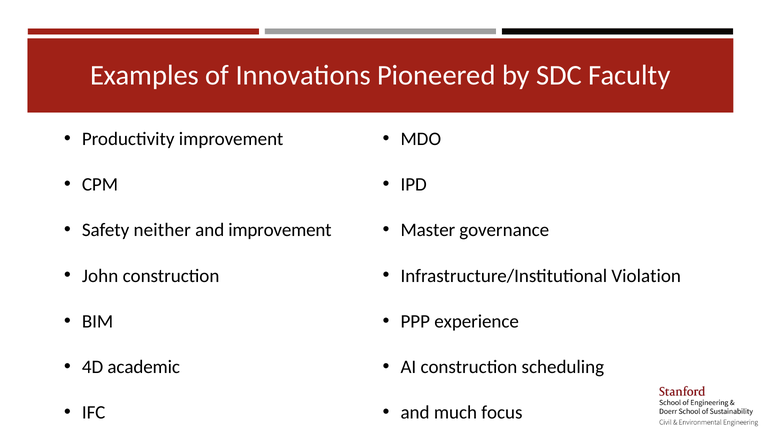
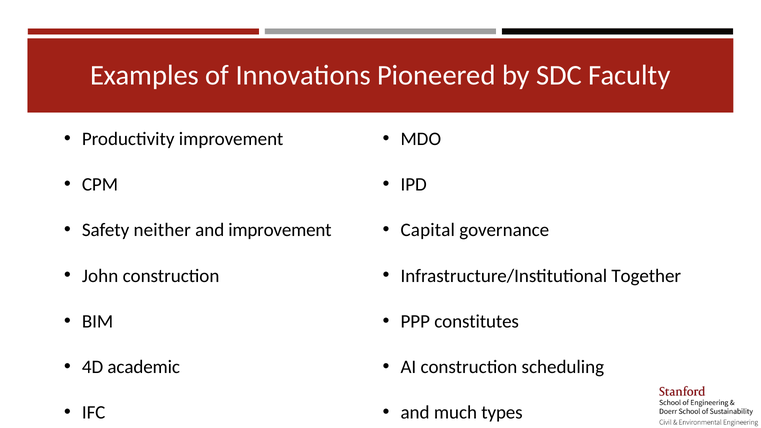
Master: Master -> Capital (428, 230)
Violation: Violation -> Together (646, 276)
experience: experience -> constitutes (477, 321)
focus: focus -> types (502, 413)
